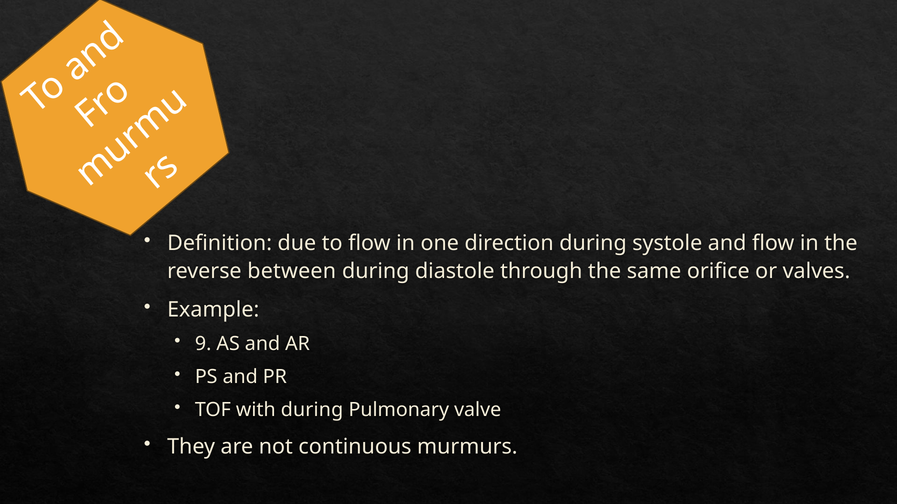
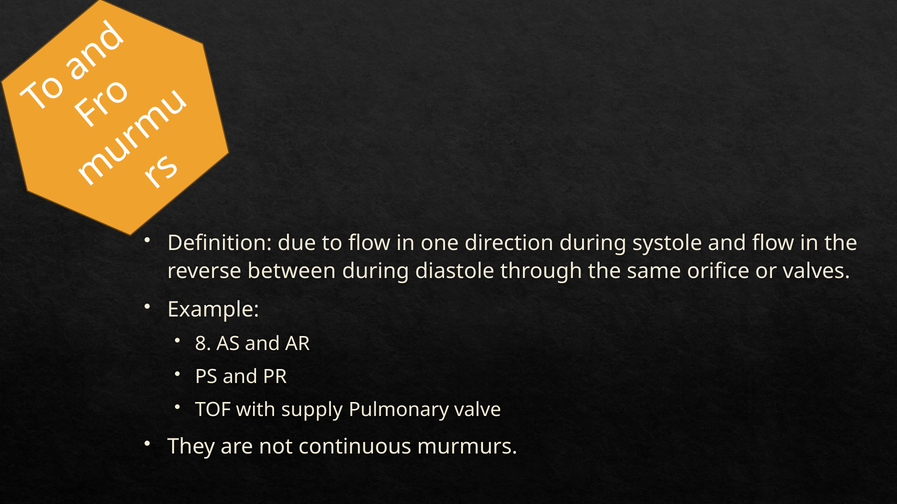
9: 9 -> 8 (203, 344)
with during: during -> supply (312, 410)
